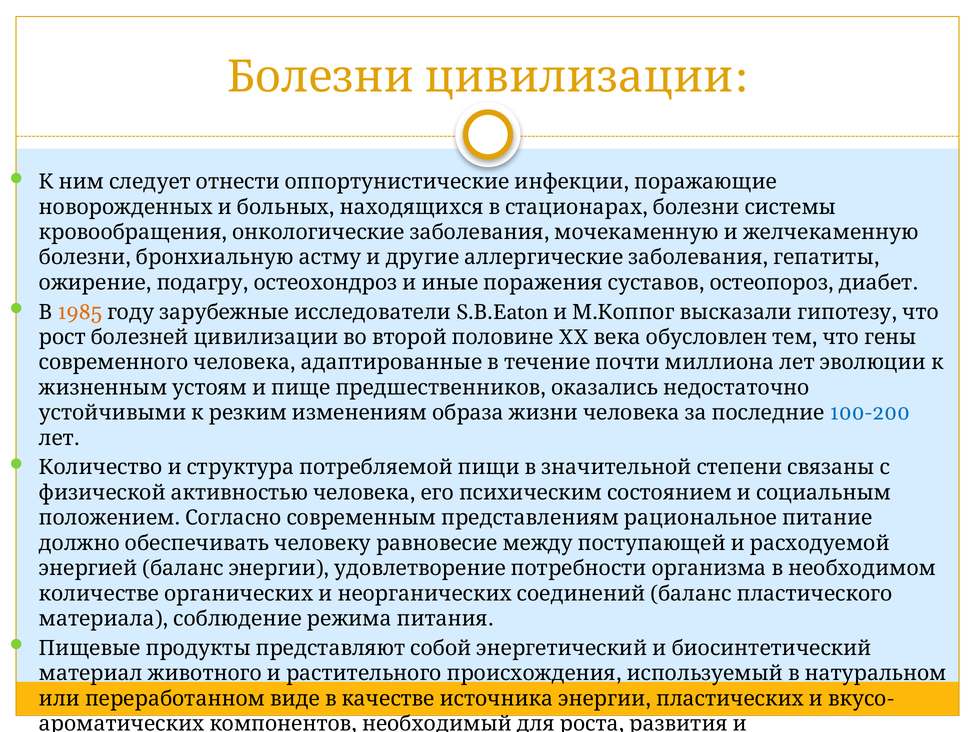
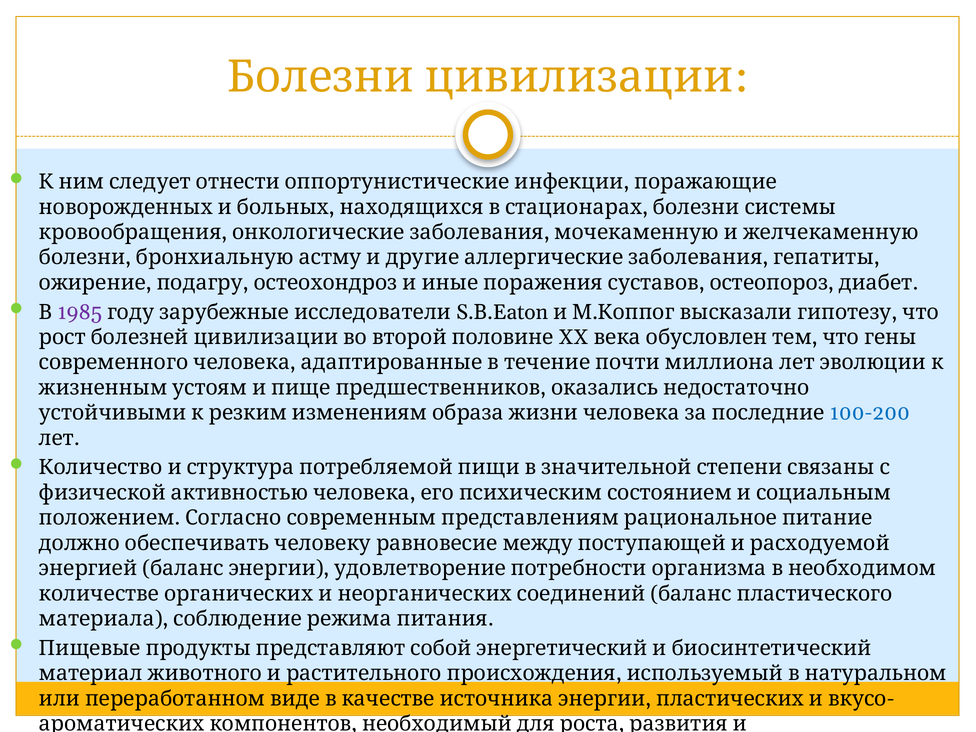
1985 colour: orange -> purple (80, 312)
